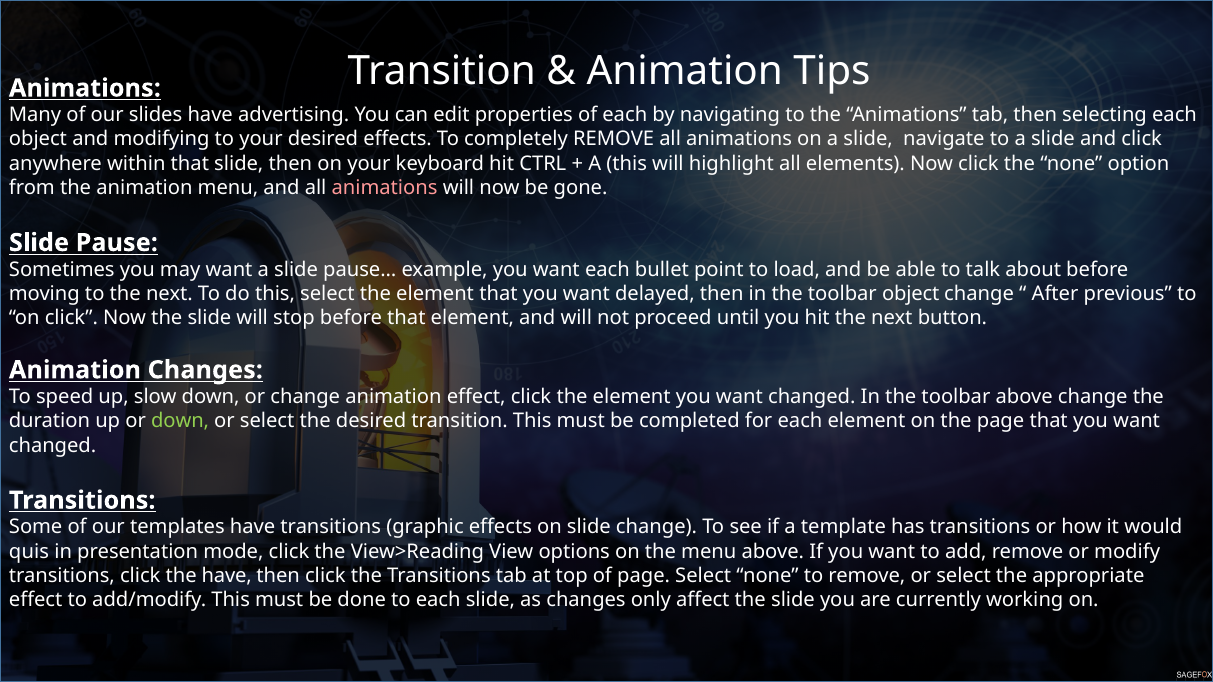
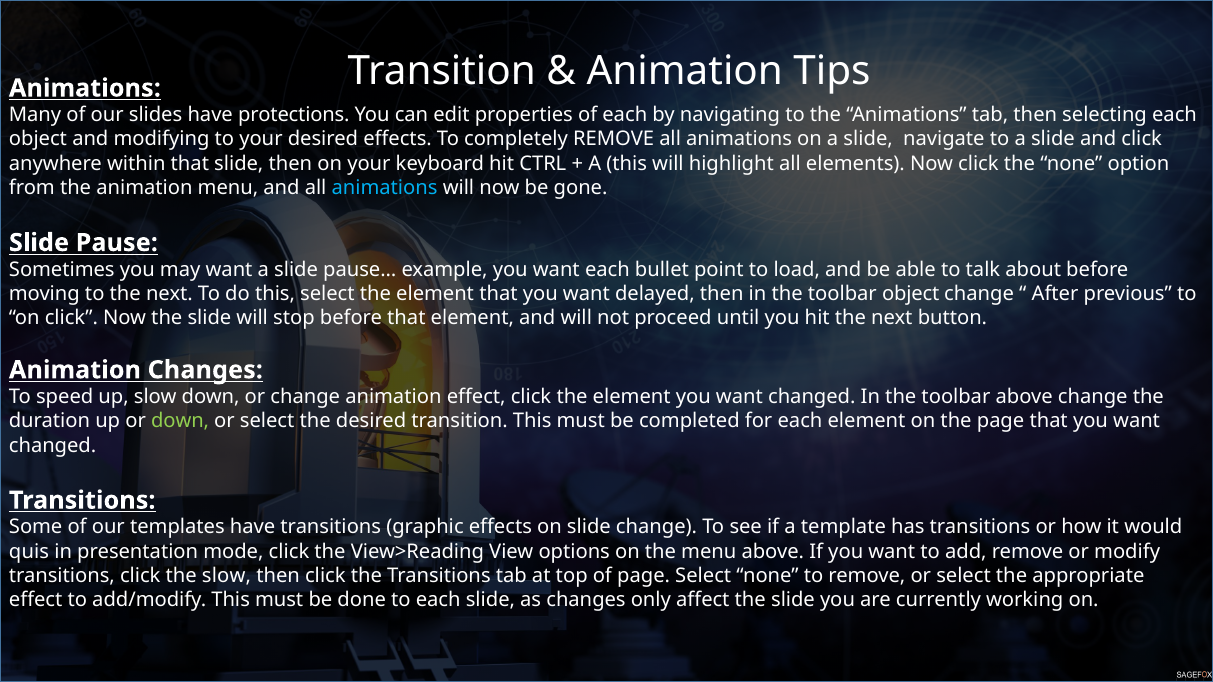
advertising: advertising -> protections (294, 115)
animations colour: pink -> light blue (385, 188)
the have: have -> slow (226, 576)
